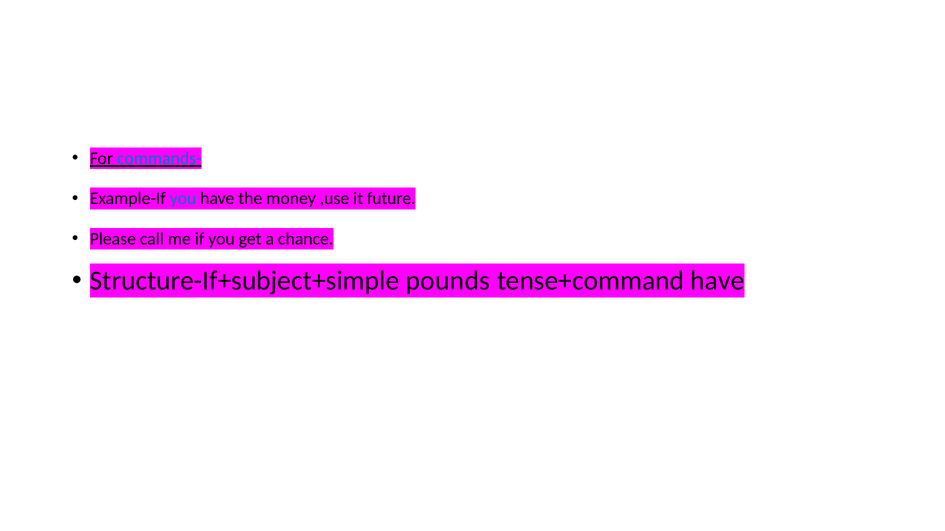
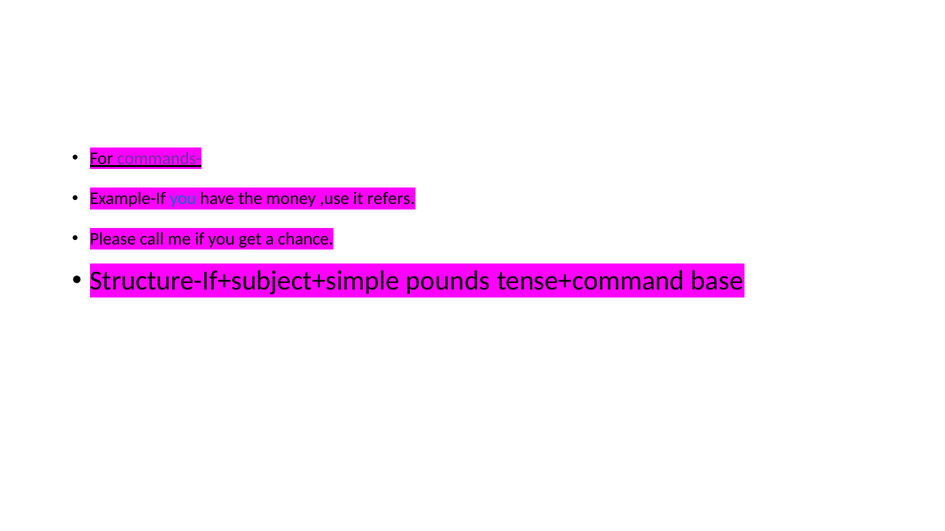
commands- colour: blue -> purple (159, 158)
future: future -> refers (391, 199)
tense+command have: have -> base (717, 281)
